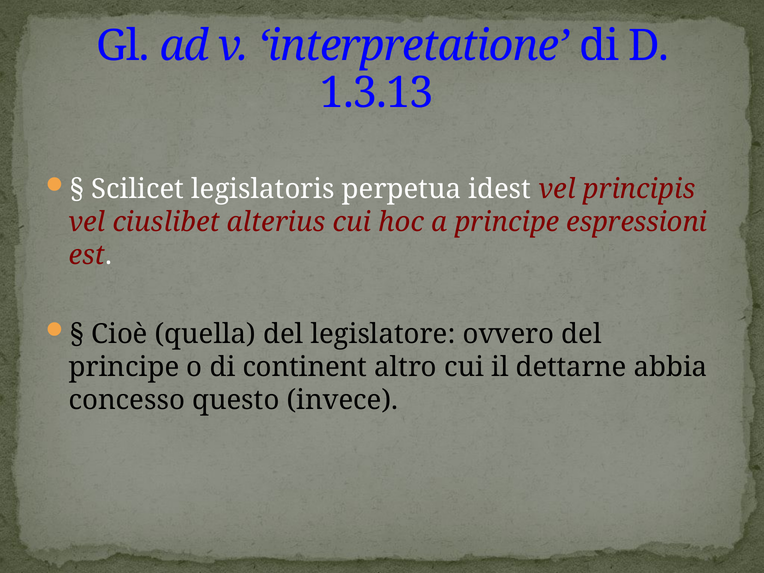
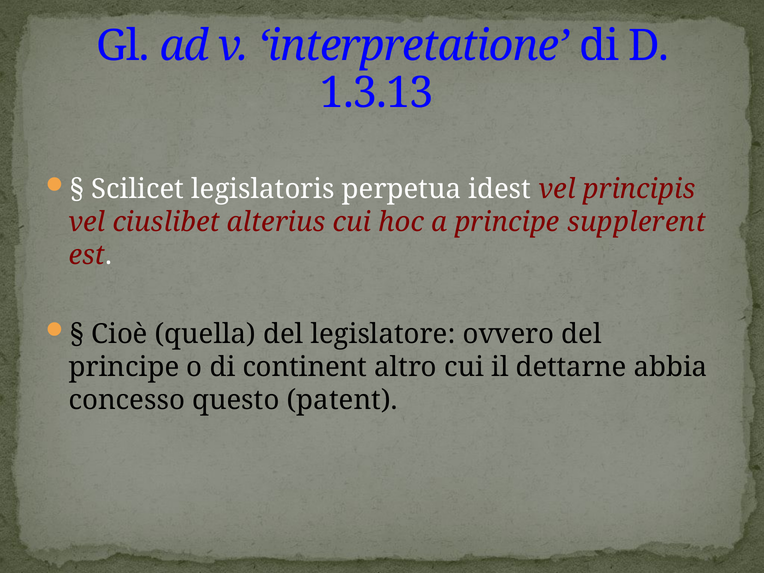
espressioni: espressioni -> supplerent (637, 222)
invece: invece -> patent (342, 400)
